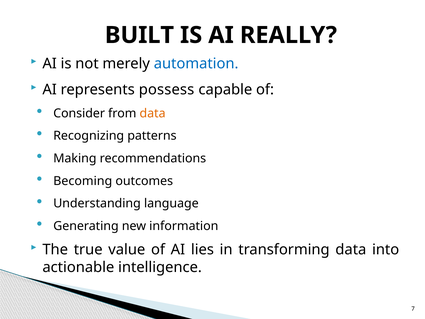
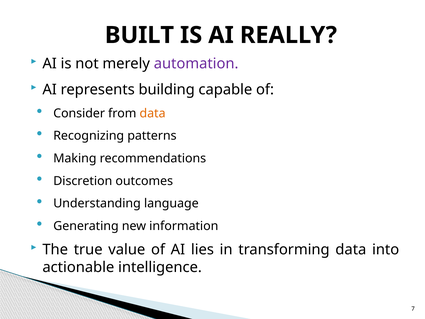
automation colour: blue -> purple (196, 63)
possess: possess -> building (167, 89)
Becoming: Becoming -> Discretion (83, 181)
